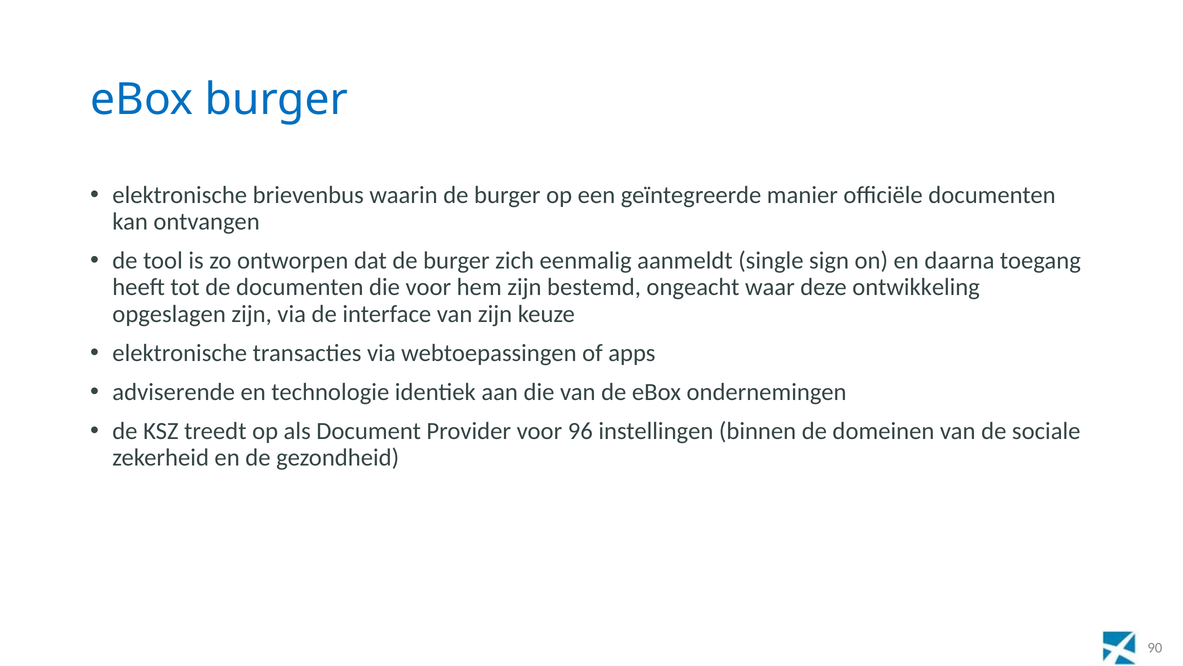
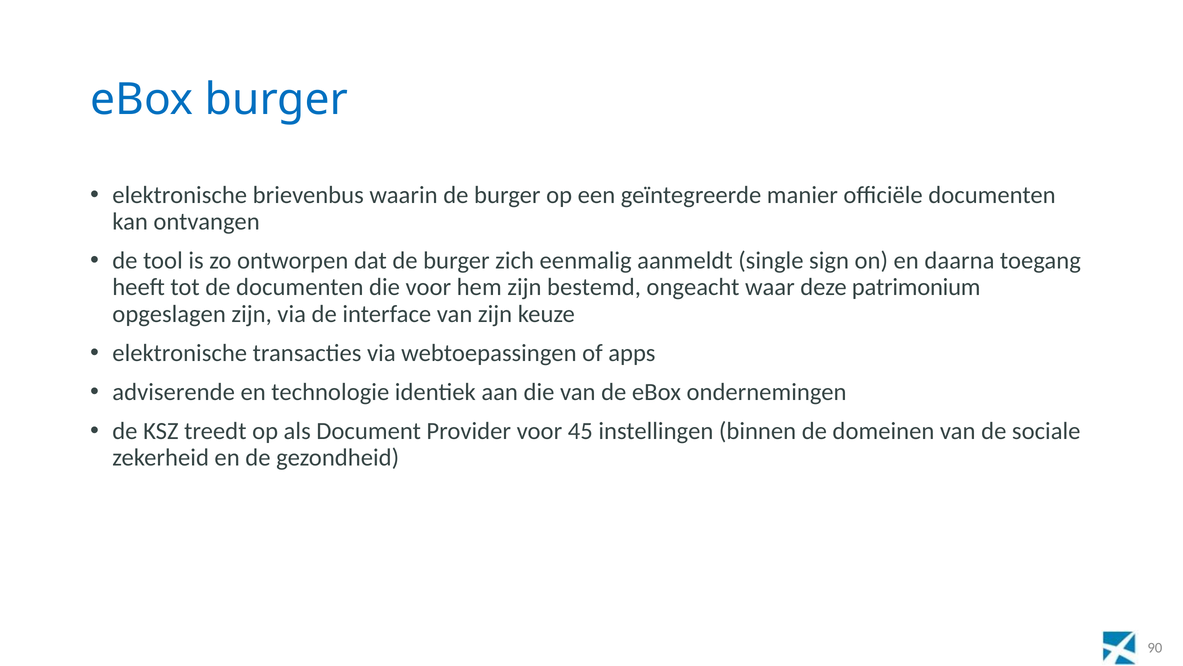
ontwikkeling: ontwikkeling -> patrimonium (916, 287)
96: 96 -> 45 (580, 431)
